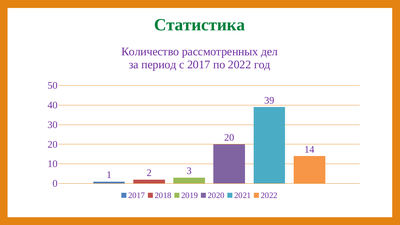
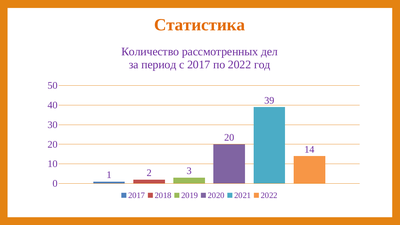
Статистика colour: green -> orange (200, 25)
